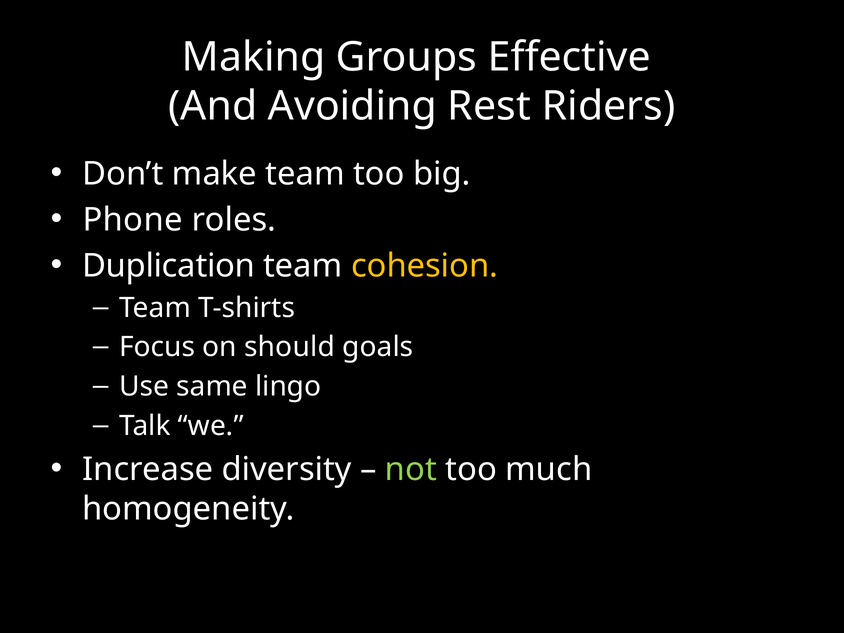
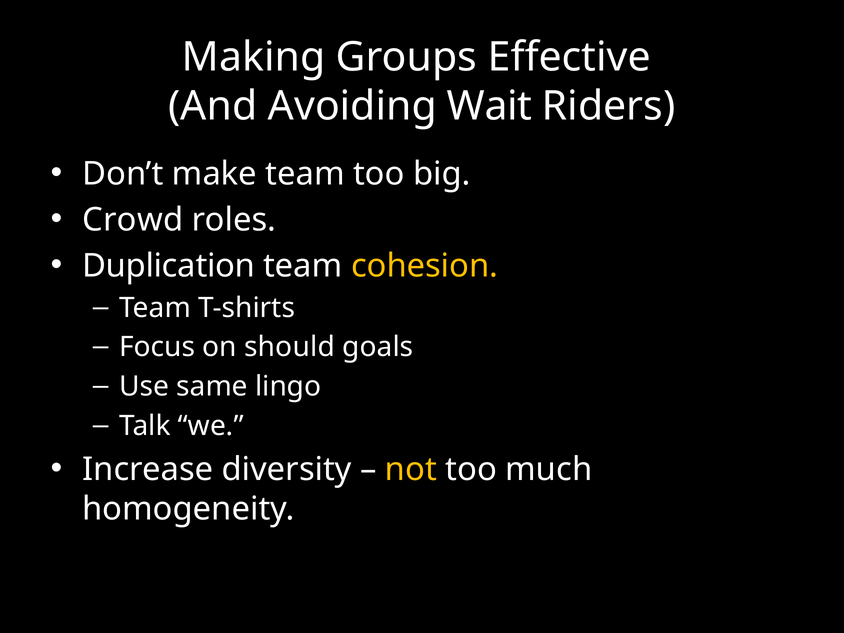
Rest: Rest -> Wait (490, 106)
Phone: Phone -> Crowd (133, 220)
not colour: light green -> yellow (411, 469)
